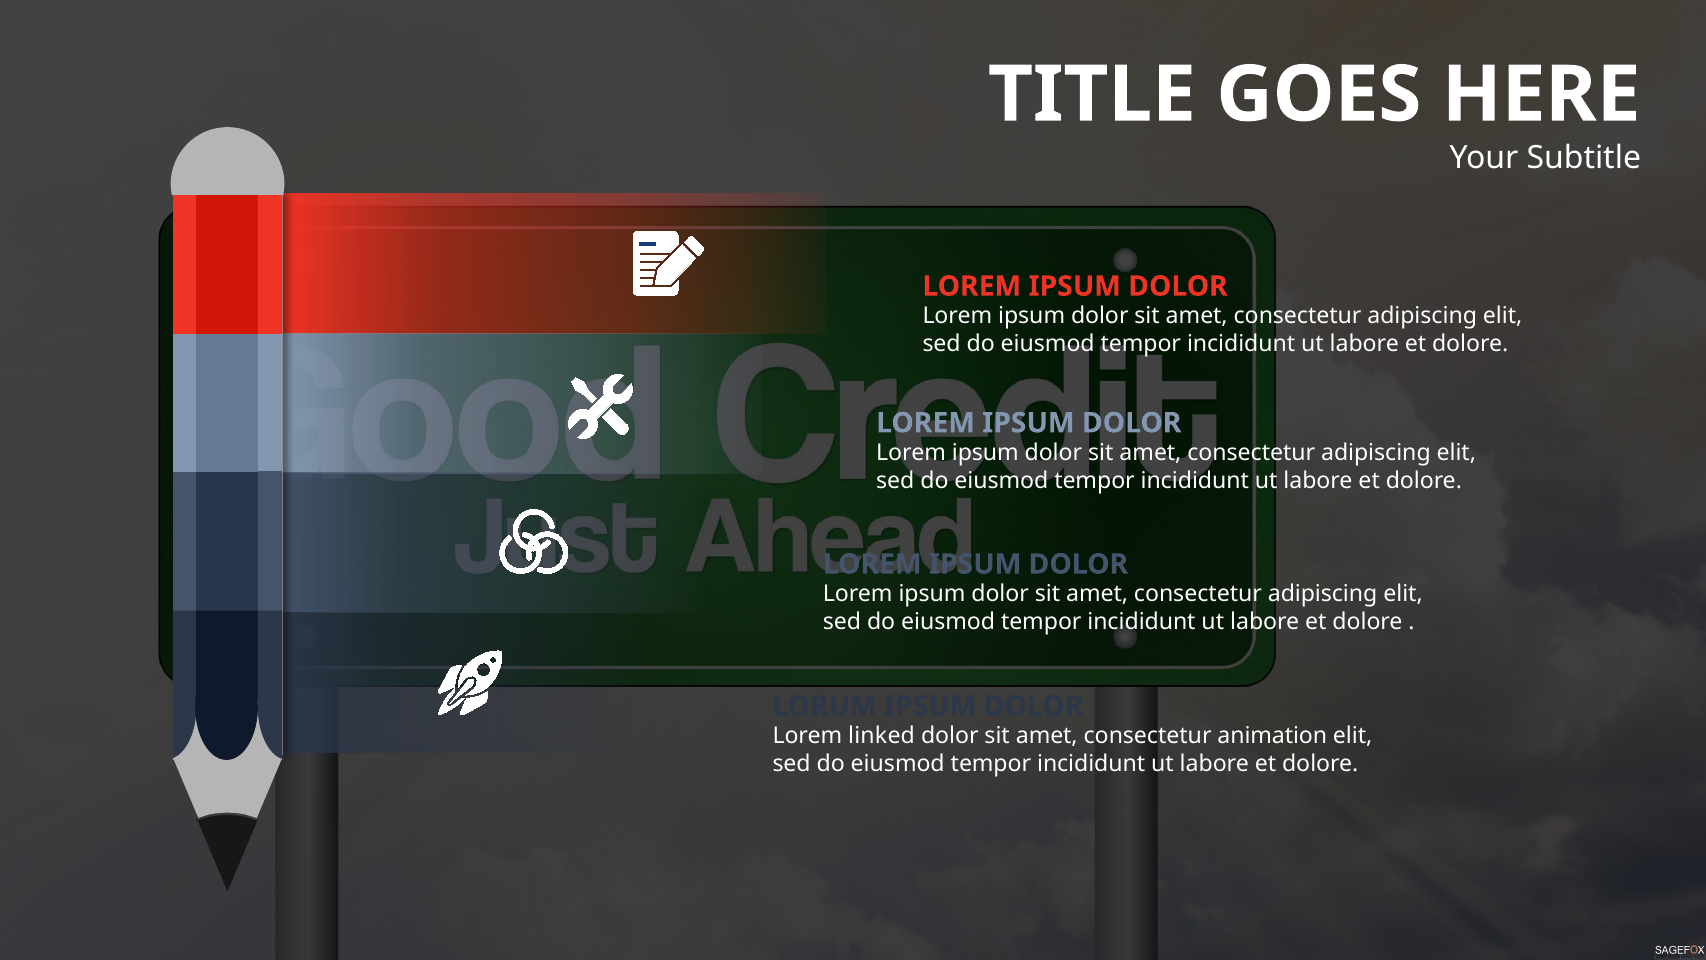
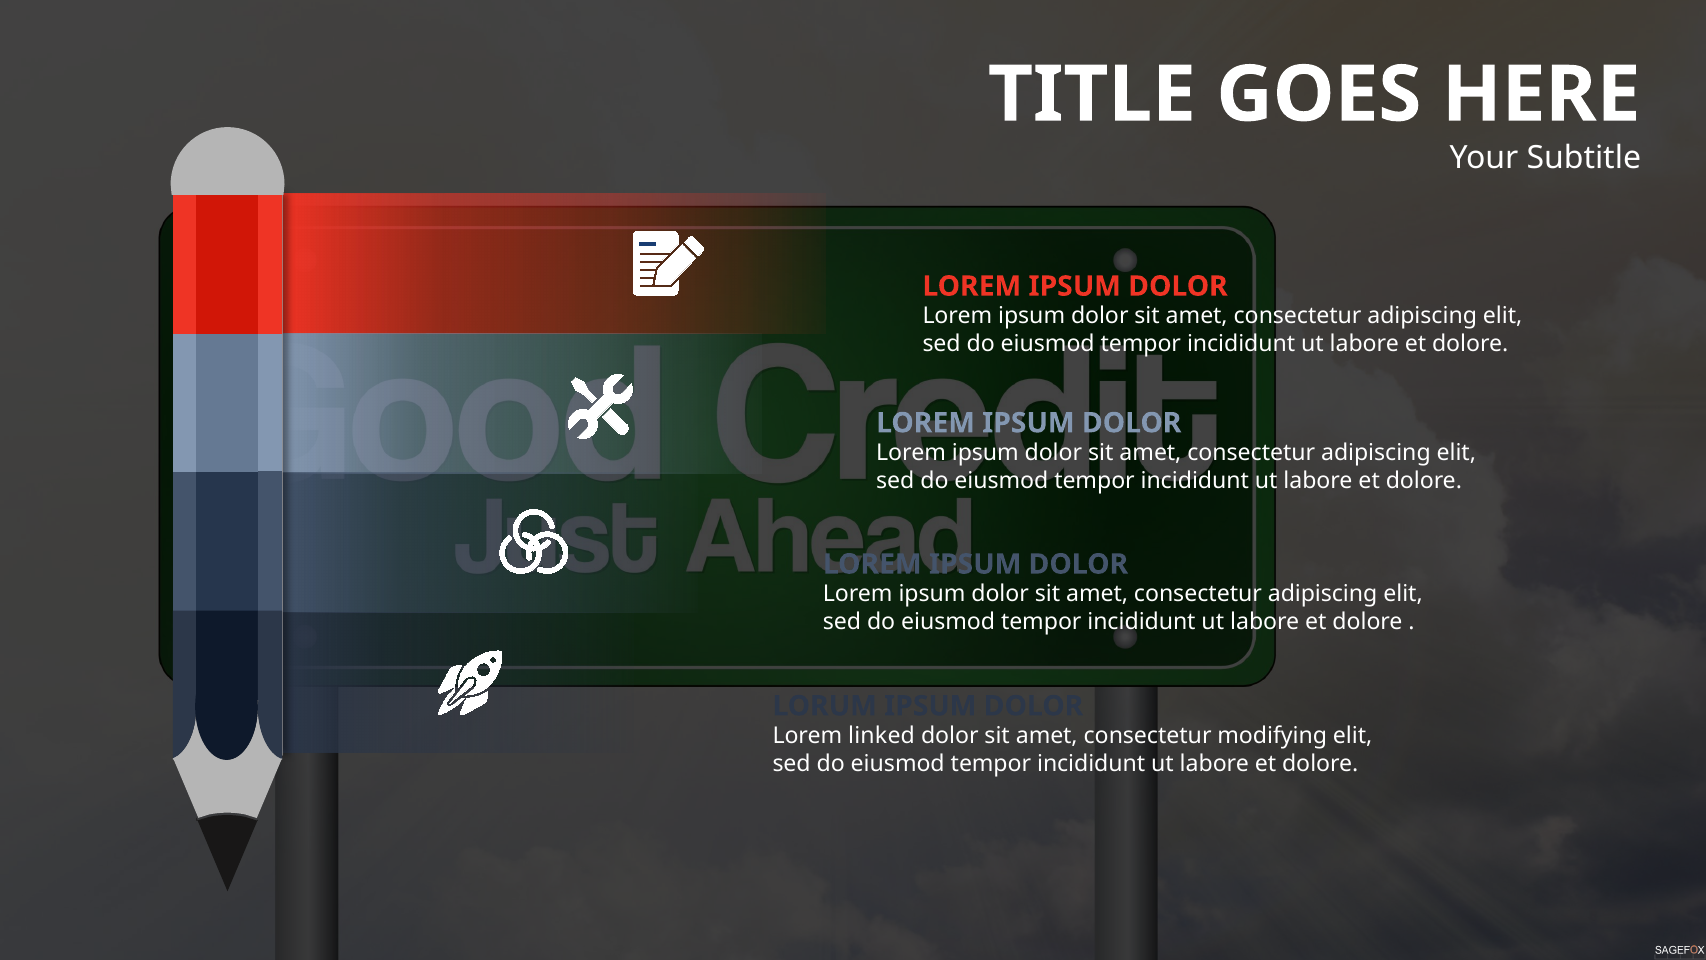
animation: animation -> modifying (1272, 735)
